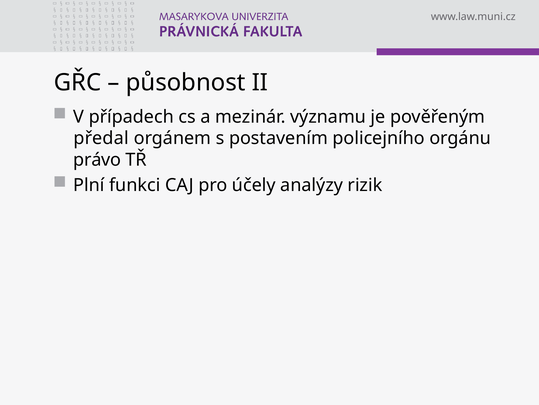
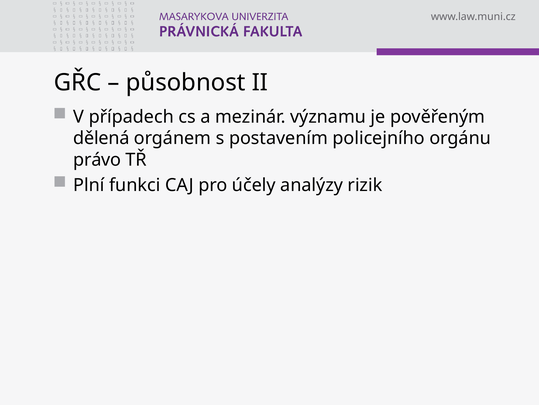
předal: předal -> dělená (101, 138)
